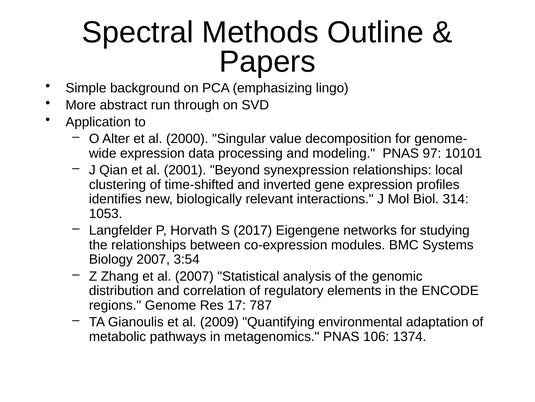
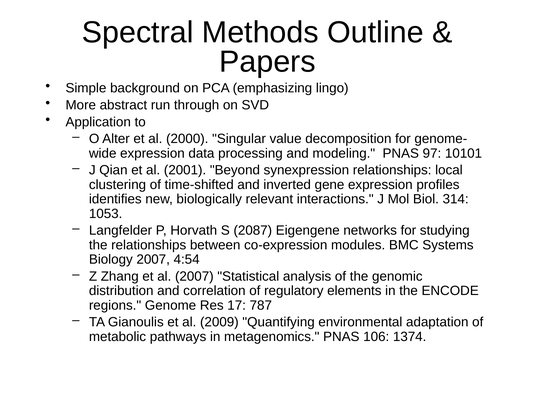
2017: 2017 -> 2087 (253, 230)
3:54: 3:54 -> 4:54 (187, 259)
